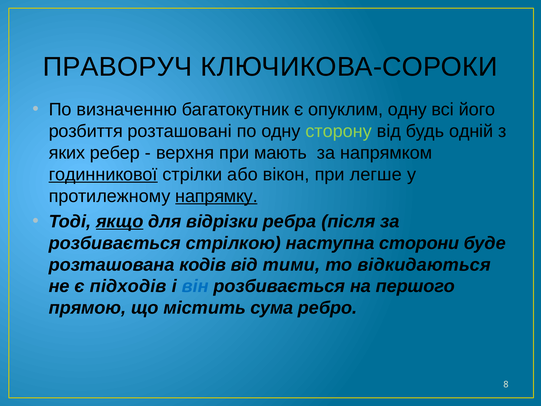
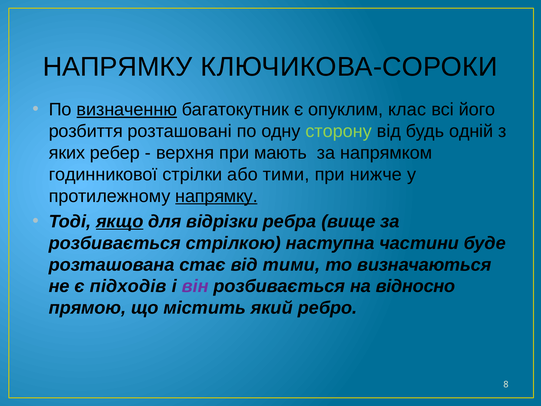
ПРАВОРУЧ: ПРАВОРУЧ -> НАПРЯМКУ (118, 67)
визначенню underline: none -> present (127, 109)
опуклим одну: одну -> клас (407, 109)
годинникової underline: present -> none (103, 174)
або вікон: вікон -> тими (286, 174)
легше: легше -> нижче (376, 174)
після: після -> вище (348, 221)
сторони: сторони -> частини (419, 243)
кодів: кодів -> стає (203, 265)
відкидаються: відкидаються -> визначаються (424, 265)
він colour: blue -> purple (195, 286)
першого: першого -> відносно (415, 286)
сума: сума -> який (272, 308)
